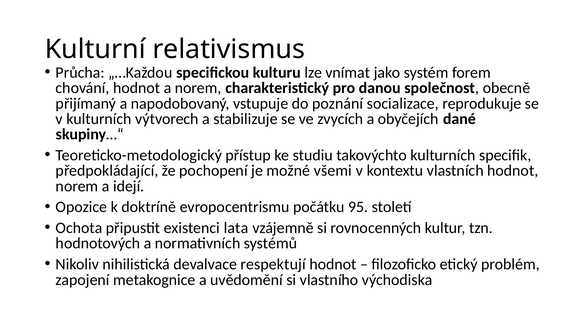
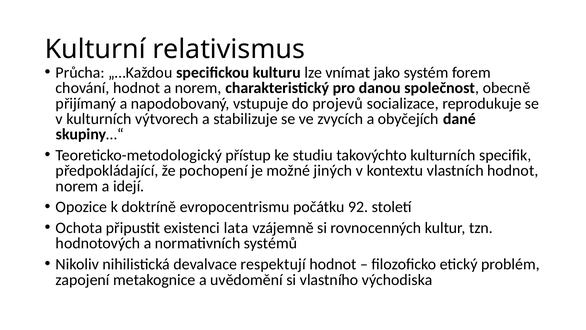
poznání: poznání -> projevů (338, 103)
všemi: všemi -> jiných (333, 170)
95: 95 -> 92 (358, 207)
